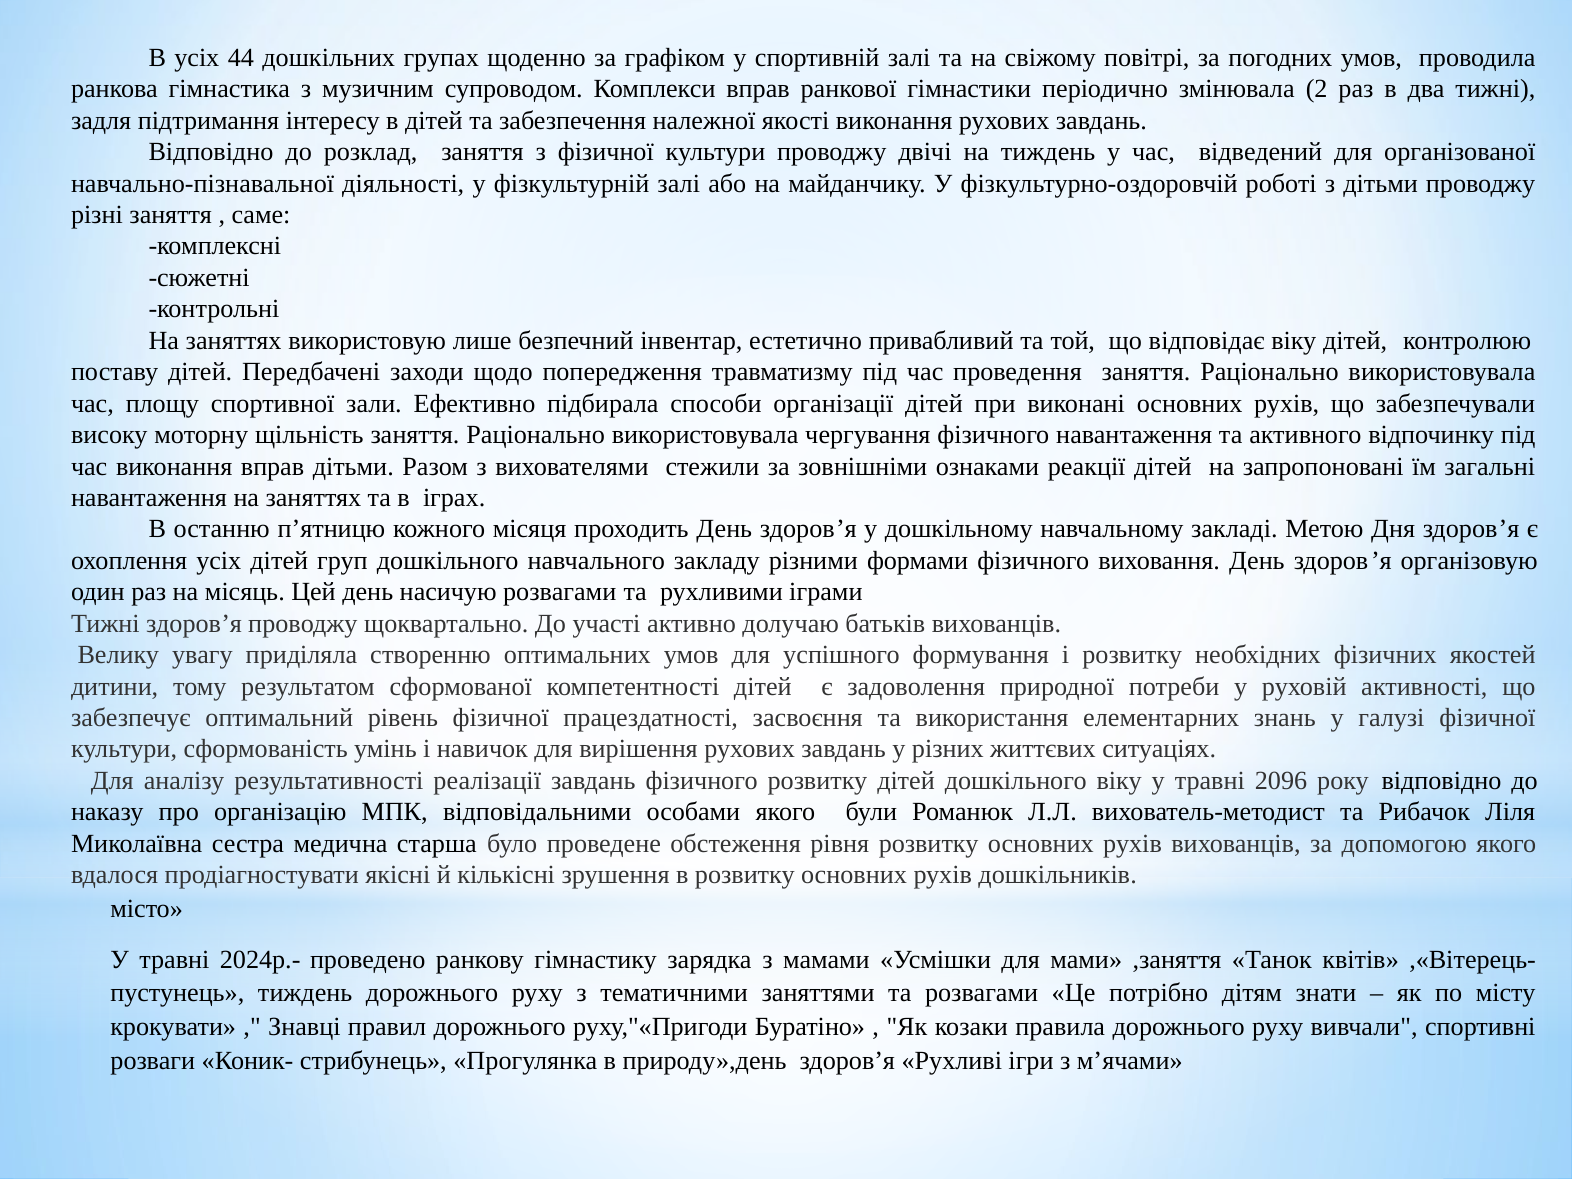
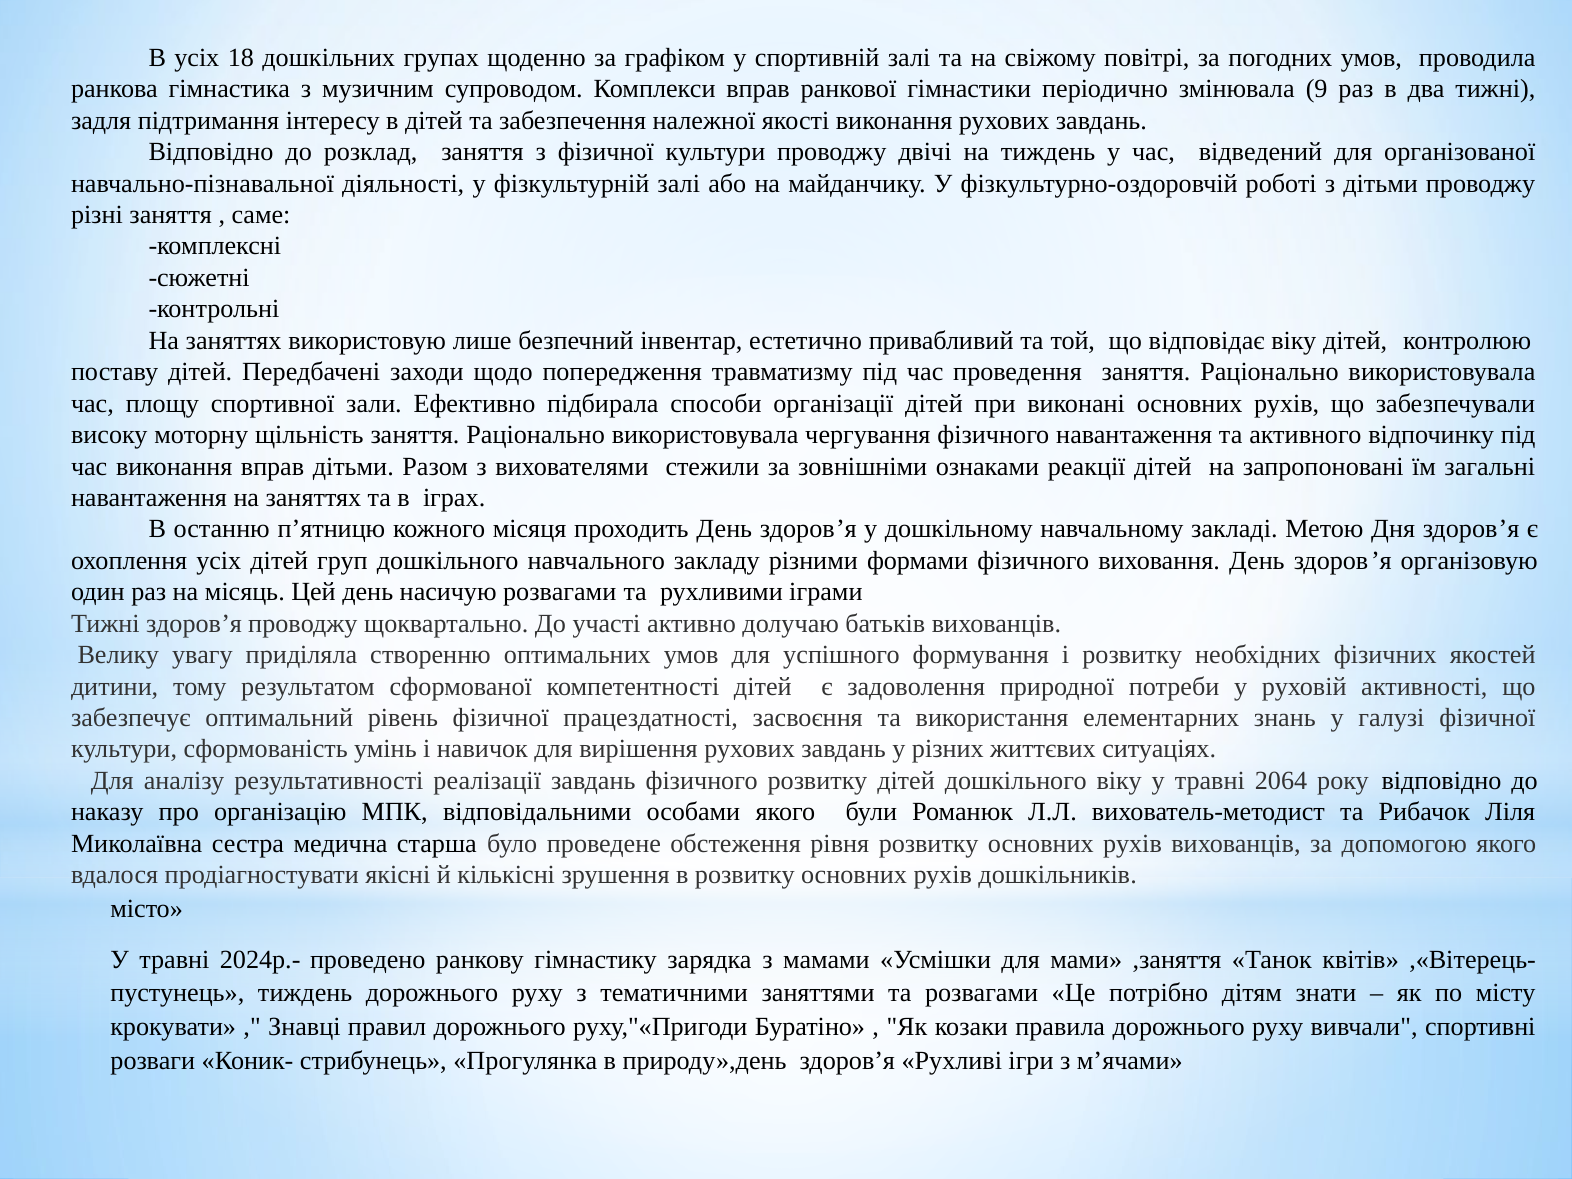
44: 44 -> 18 (241, 58)
2: 2 -> 9 (1317, 89)
2096: 2096 -> 2064 (1281, 781)
